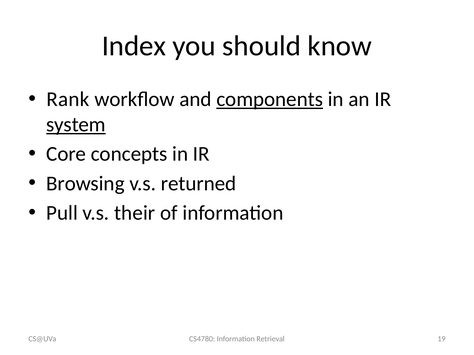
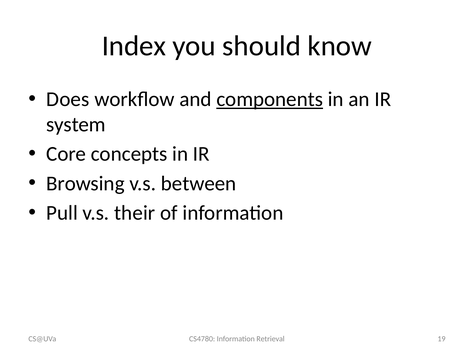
Rank: Rank -> Does (68, 99)
system underline: present -> none (76, 125)
returned: returned -> between (199, 184)
